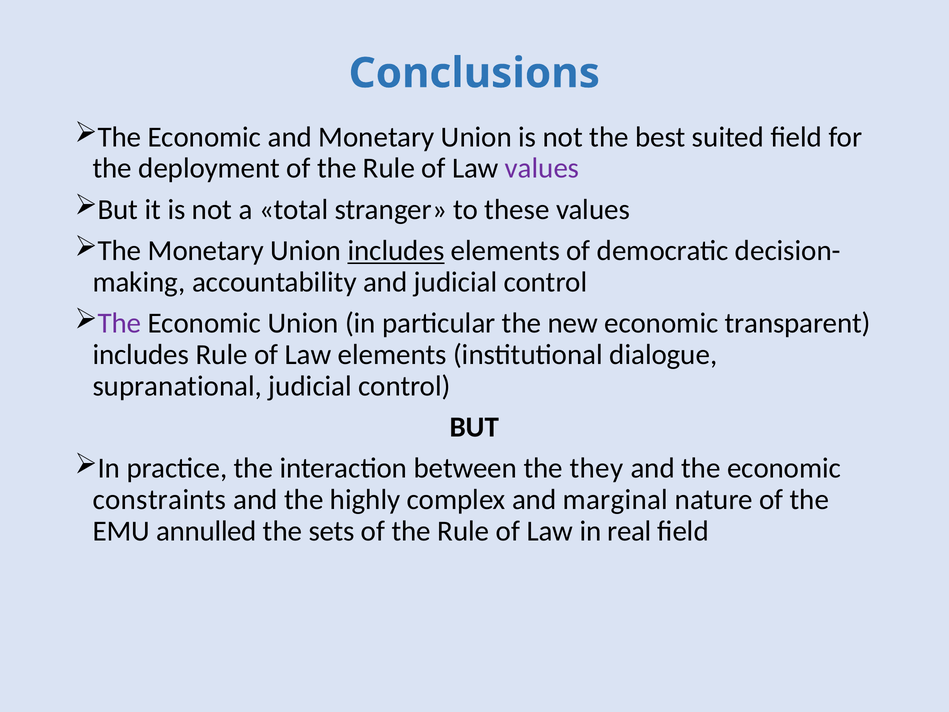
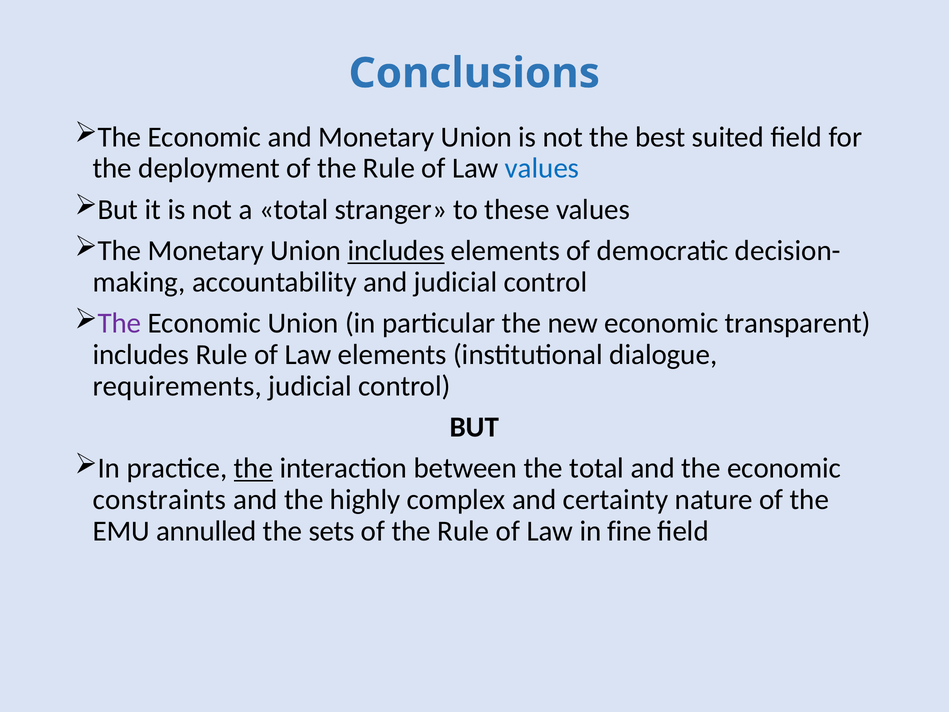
values colour: purple -> blue (542, 168)
supranational: supranational -> requirements (177, 386)
the underline: none -> present (253, 468)
the they: they -> total (597, 468)
marginal: marginal -> certainty (616, 500)
real: real -> fine (629, 531)
